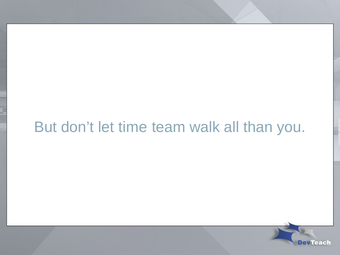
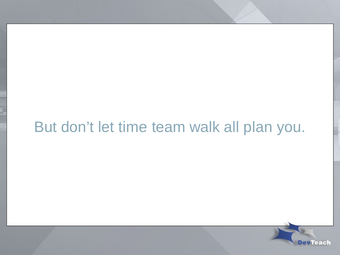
than: than -> plan (258, 127)
